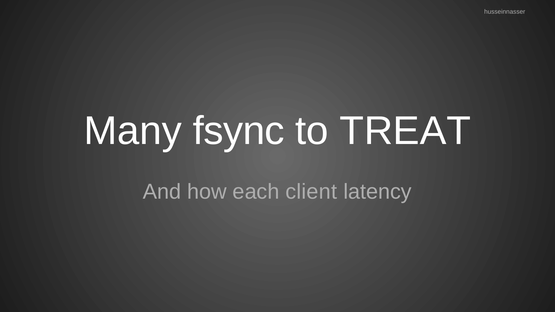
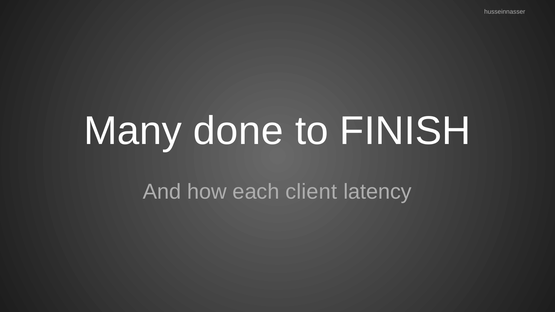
fsync: fsync -> done (238, 131)
TREAT: TREAT -> FINISH (405, 131)
